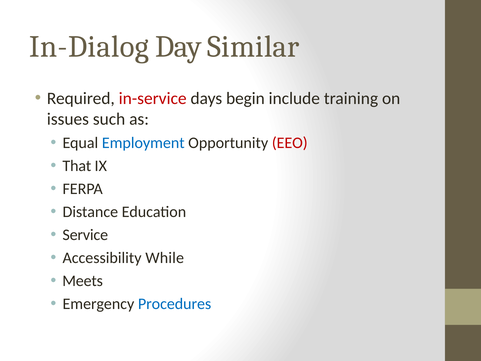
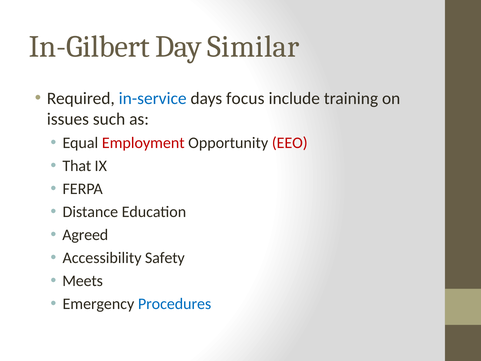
In-Dialog: In-Dialog -> In-Gilbert (89, 47)
in-service colour: red -> blue (153, 98)
begin: begin -> focus (245, 98)
Employment colour: blue -> red (143, 143)
Service: Service -> Agreed (85, 235)
While: While -> Safety (165, 258)
